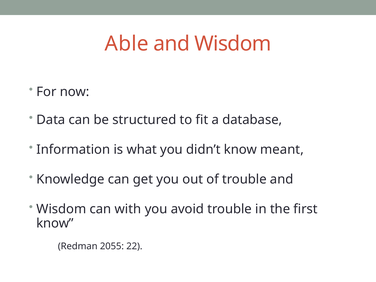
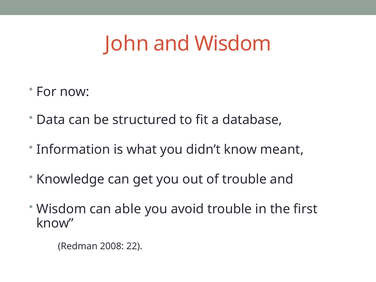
Able: Able -> John (127, 44)
with: with -> able (128, 209)
2055: 2055 -> 2008 (112, 246)
